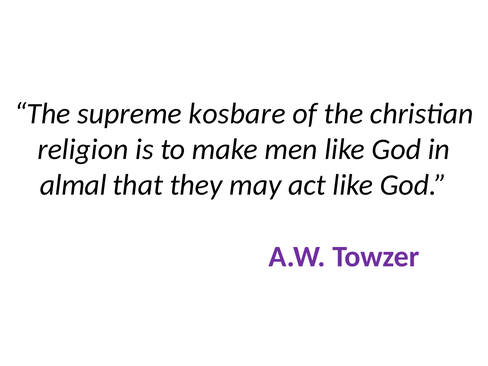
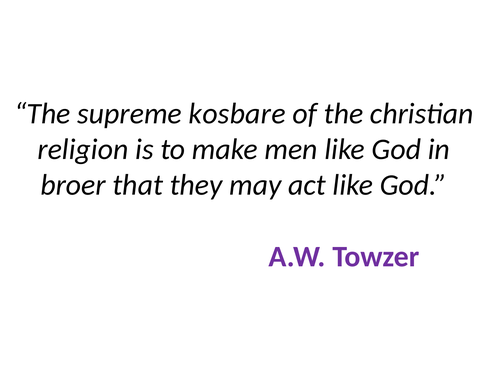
almal: almal -> broer (73, 185)
